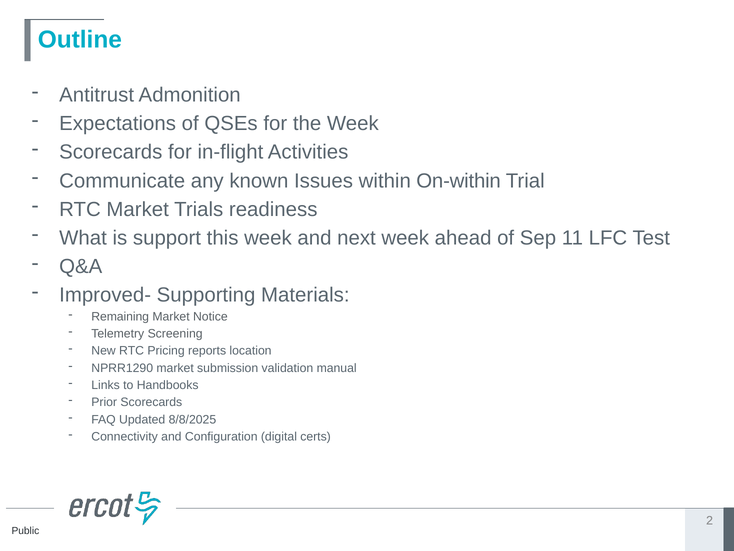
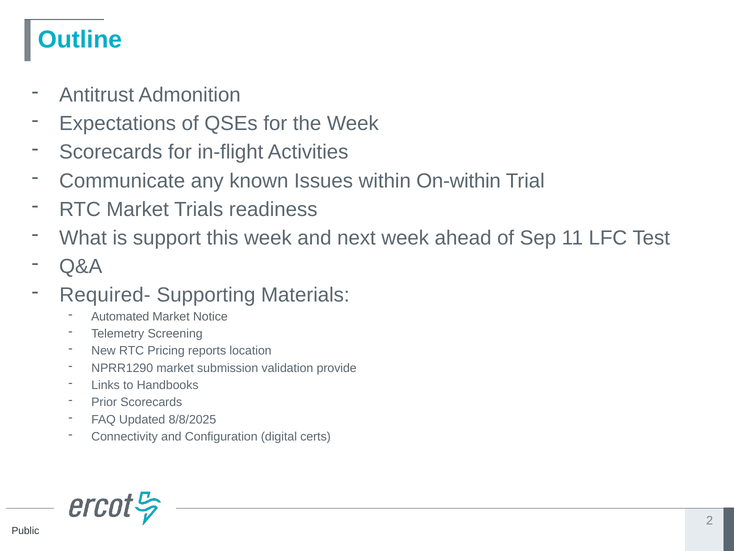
Improved-: Improved- -> Required- (105, 295)
Remaining: Remaining -> Automated (120, 316)
manual: manual -> provide (337, 368)
